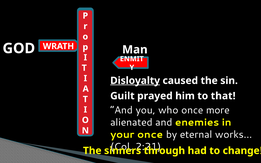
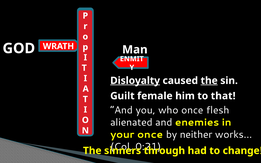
the underline: none -> present (209, 81)
prayed: prayed -> female (155, 96)
more: more -> flesh (218, 110)
eternal: eternal -> neither (196, 135)
2:21: 2:21 -> 0:21 (148, 147)
